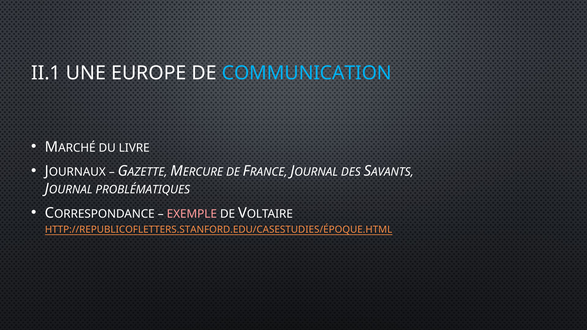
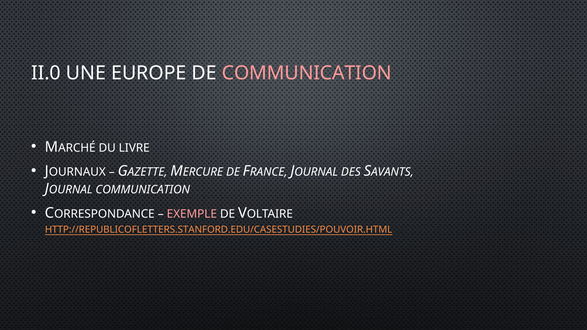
II.1: II.1 -> II.0 (46, 73)
COMMUNICATION colour: light blue -> pink (307, 73)
PROBLÉMATIQUES: PROBLÉMATIQUES -> COMMUNICATION (143, 190)
HTTP://REPUBLICOFLETTERS.STANFORD.EDU/CASESTUDIES/ÉPOQUE.HTML: HTTP://REPUBLICOFLETTERS.STANFORD.EDU/CASESTUDIES/ÉPOQUE.HTML -> HTTP://REPUBLICOFLETTERS.STANFORD.EDU/CASESTUDIES/POUVOIR.HTML (219, 230)
